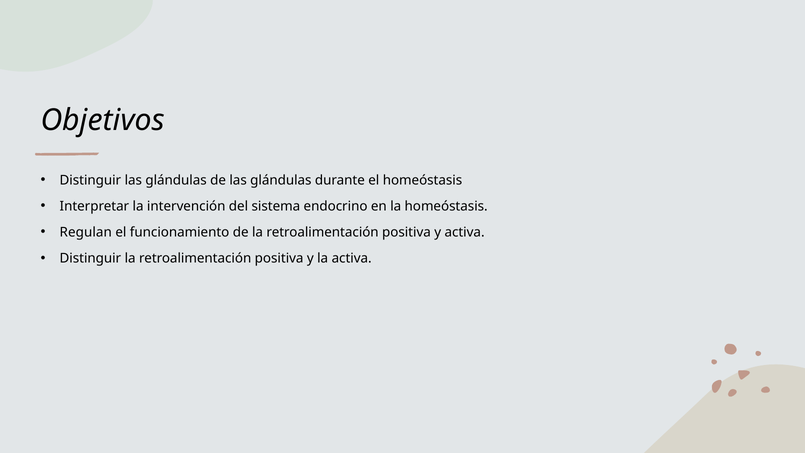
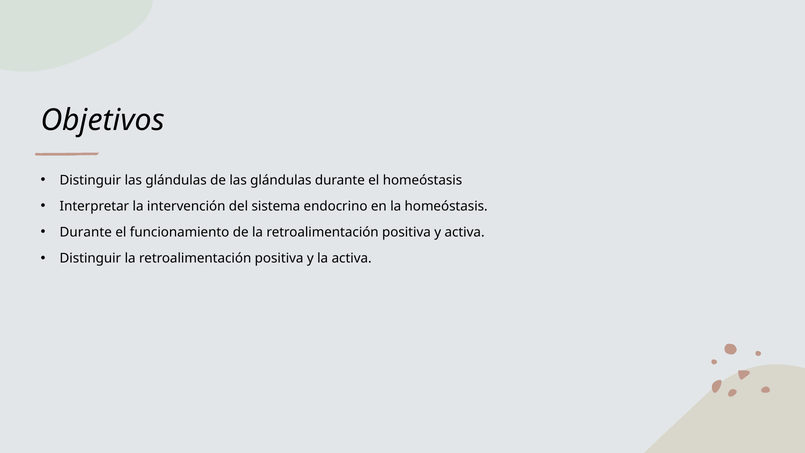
Regulan: Regulan -> Durante (86, 232)
